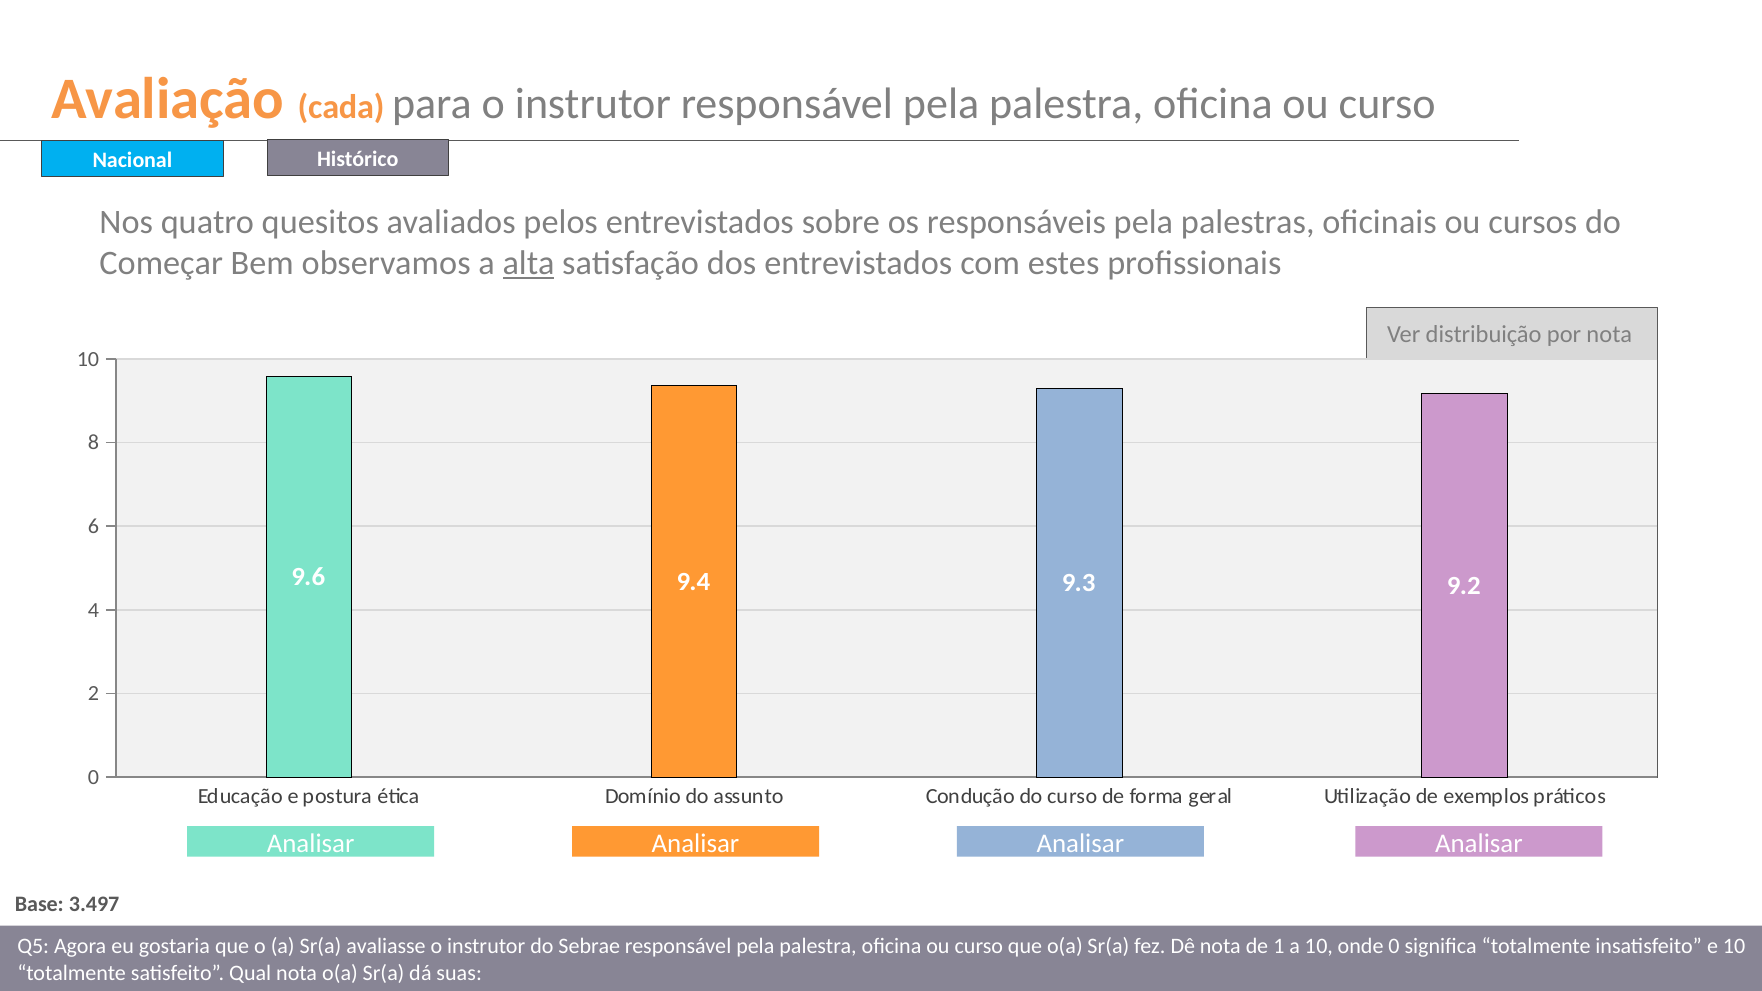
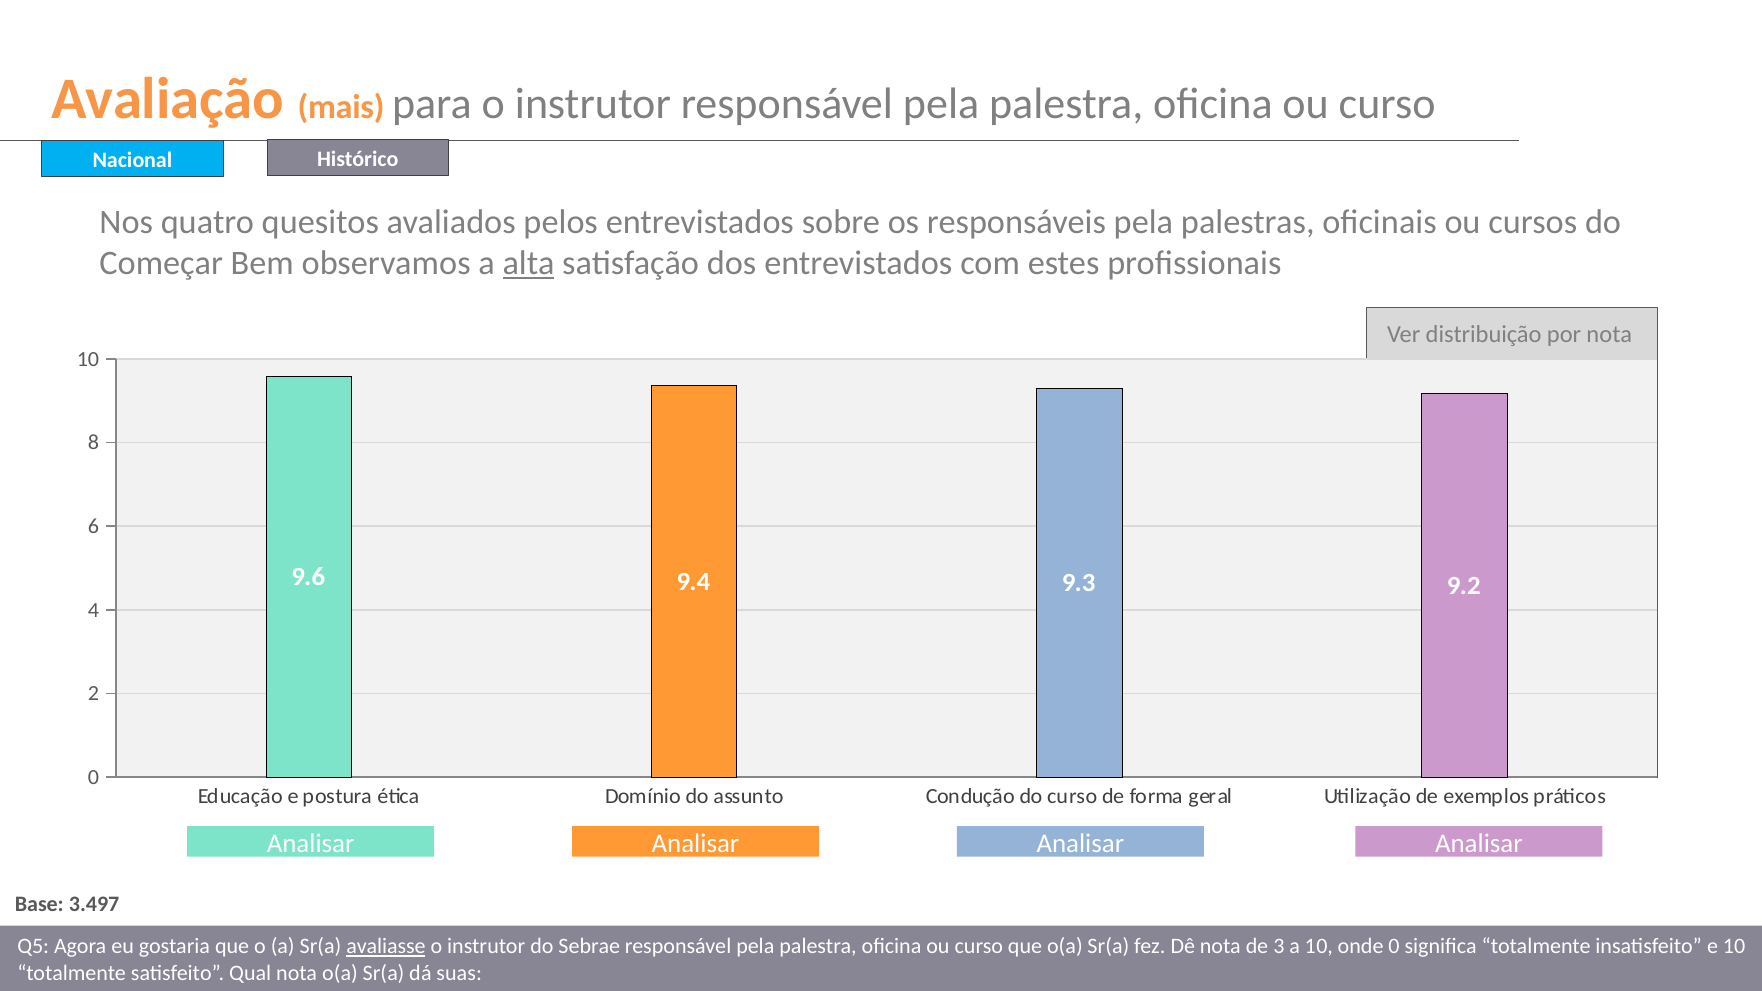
cada: cada -> mais (341, 108)
avaliasse underline: none -> present (386, 947)
1: 1 -> 3 (1279, 947)
